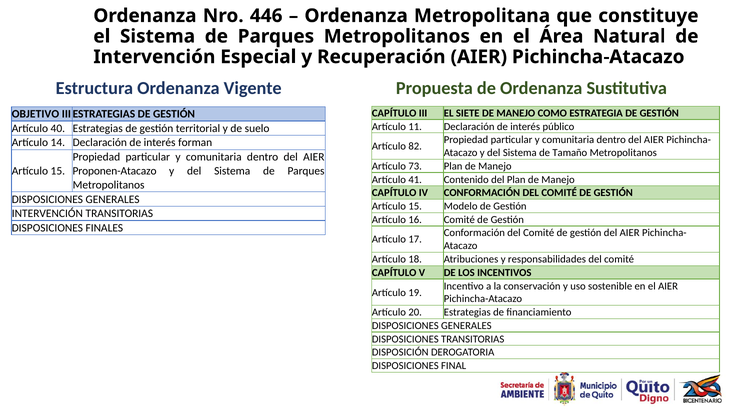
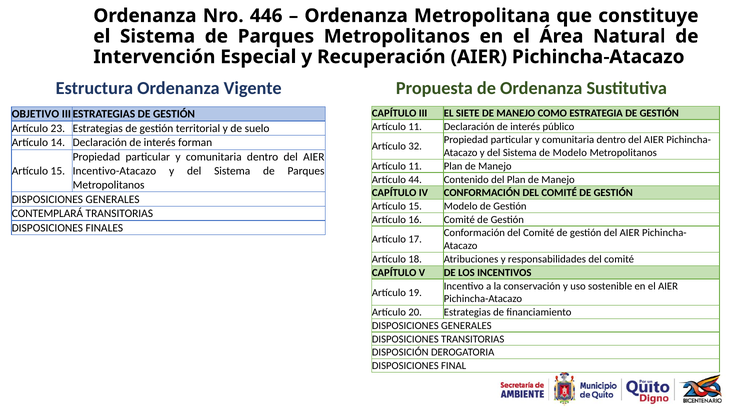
40: 40 -> 23 (58, 128)
82: 82 -> 32 (415, 146)
de Tamaño: Tamaño -> Modelo (570, 153)
73: 73 -> 11 (415, 166)
Proponen-Atacazo: Proponen-Atacazo -> Incentivo-Atacazo (114, 171)
41: 41 -> 44 (415, 180)
INTERVENCIÓN: INTERVENCIÓN -> CONTEMPLARÁ (47, 214)
